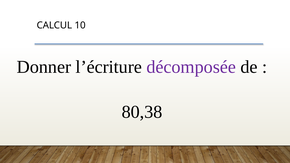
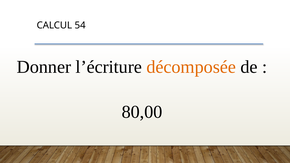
10: 10 -> 54 (80, 25)
décomposée colour: purple -> orange (191, 67)
80,38: 80,38 -> 80,00 (142, 112)
